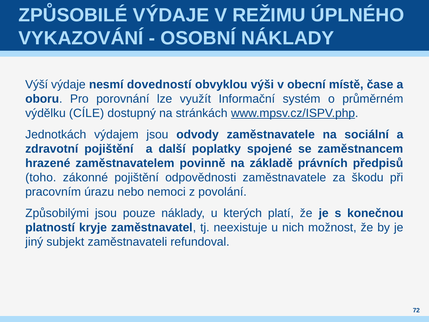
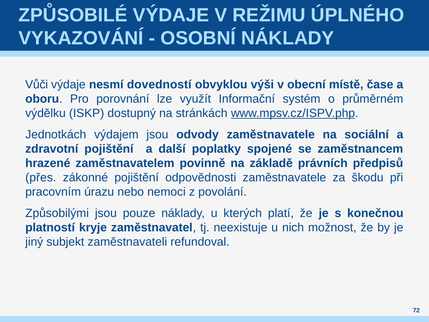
Výší: Výší -> Vůči (37, 84)
CÍLE: CÍLE -> ISKP (87, 113)
toho: toho -> přes (41, 177)
